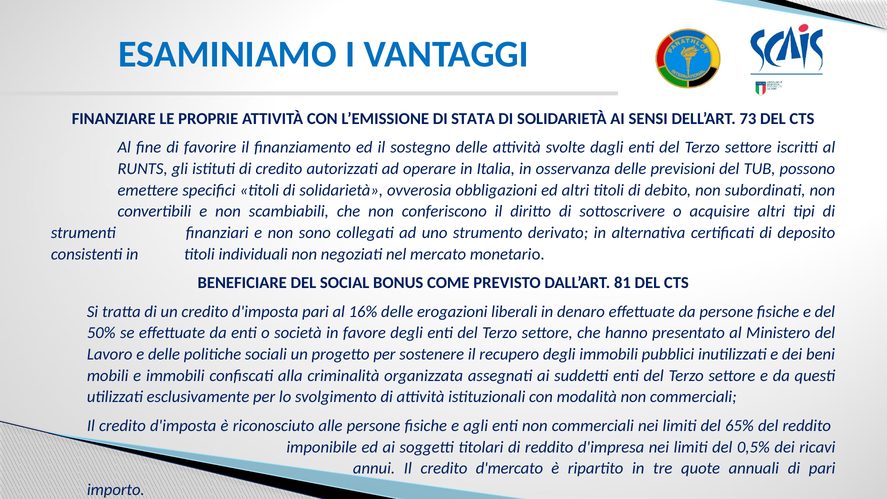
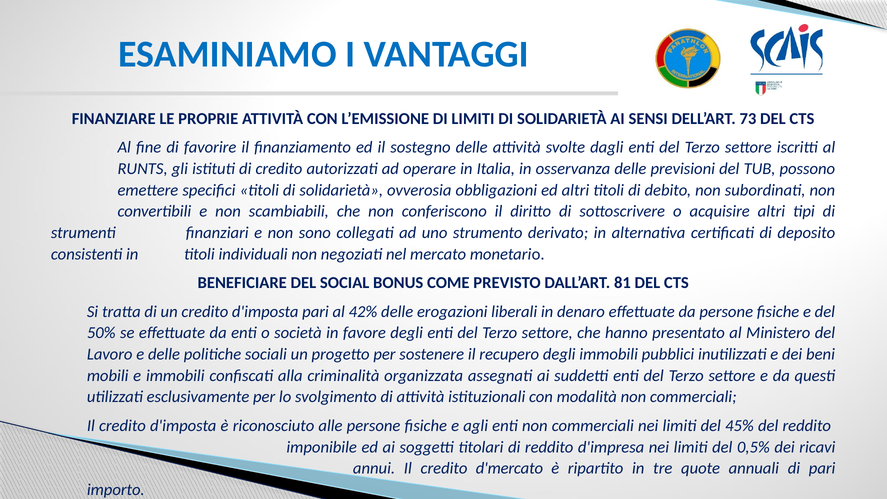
DI STATA: STATA -> LIMITI (473, 119)
16%: 16% -> 42% (363, 312)
65%: 65% -> 45% (740, 426)
